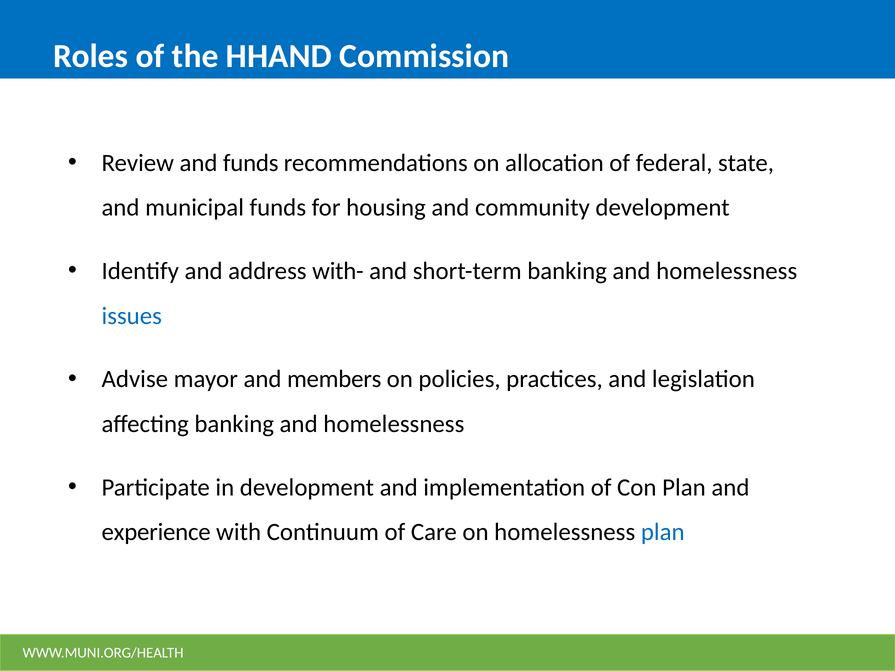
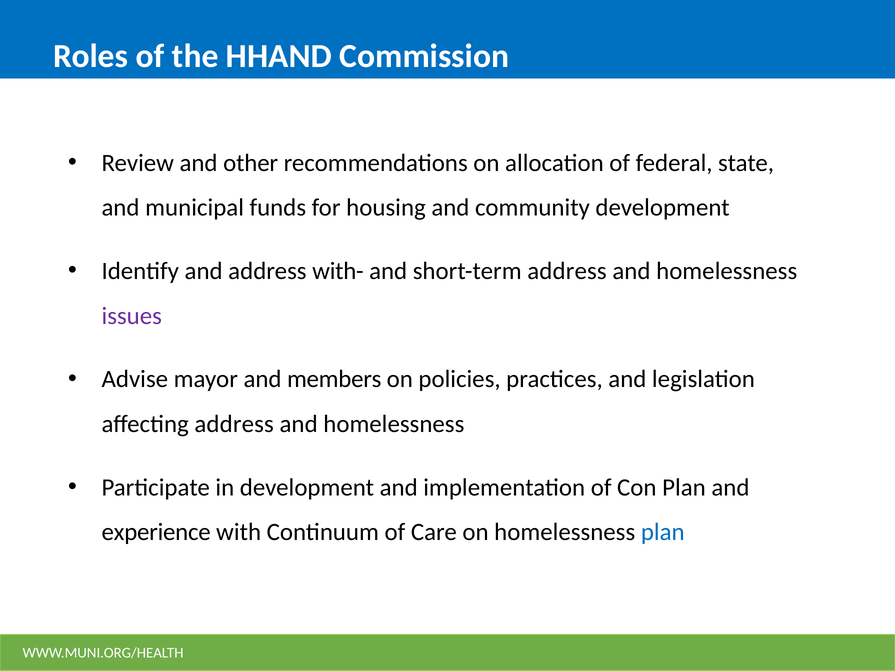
and funds: funds -> other (251, 163)
short-term banking: banking -> address (567, 271)
issues colour: blue -> purple (132, 316)
affecting banking: banking -> address (234, 424)
